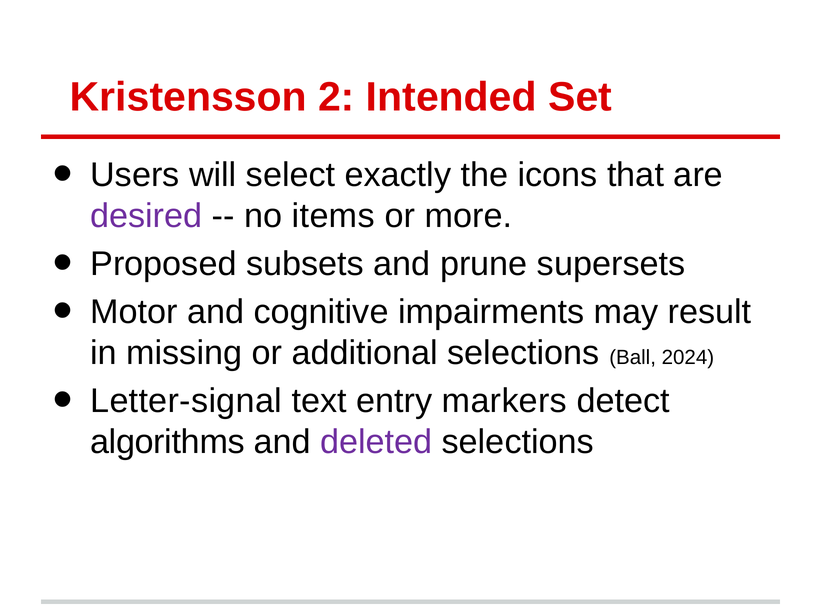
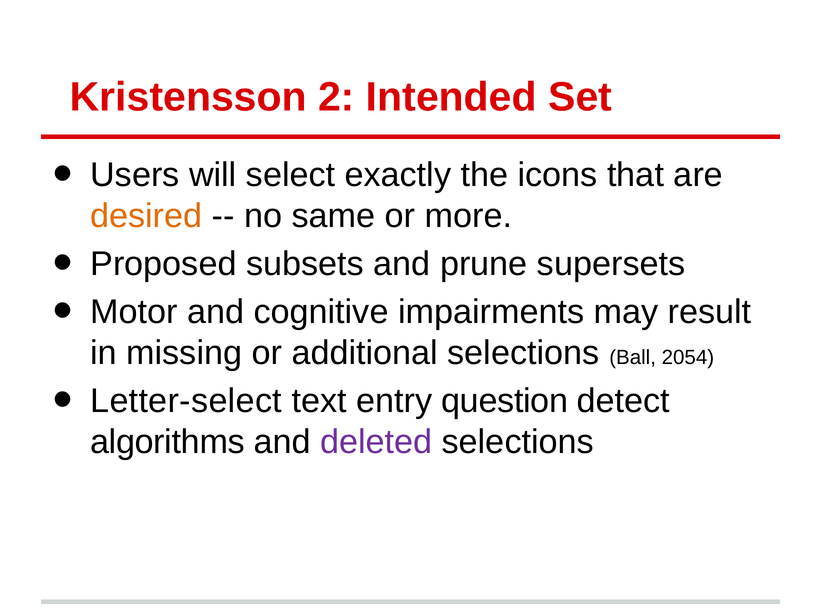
desired colour: purple -> orange (146, 216)
items: items -> same (333, 216)
2024: 2024 -> 2054 (688, 357)
Letter-signal: Letter-signal -> Letter-select (186, 401)
markers: markers -> question (505, 401)
